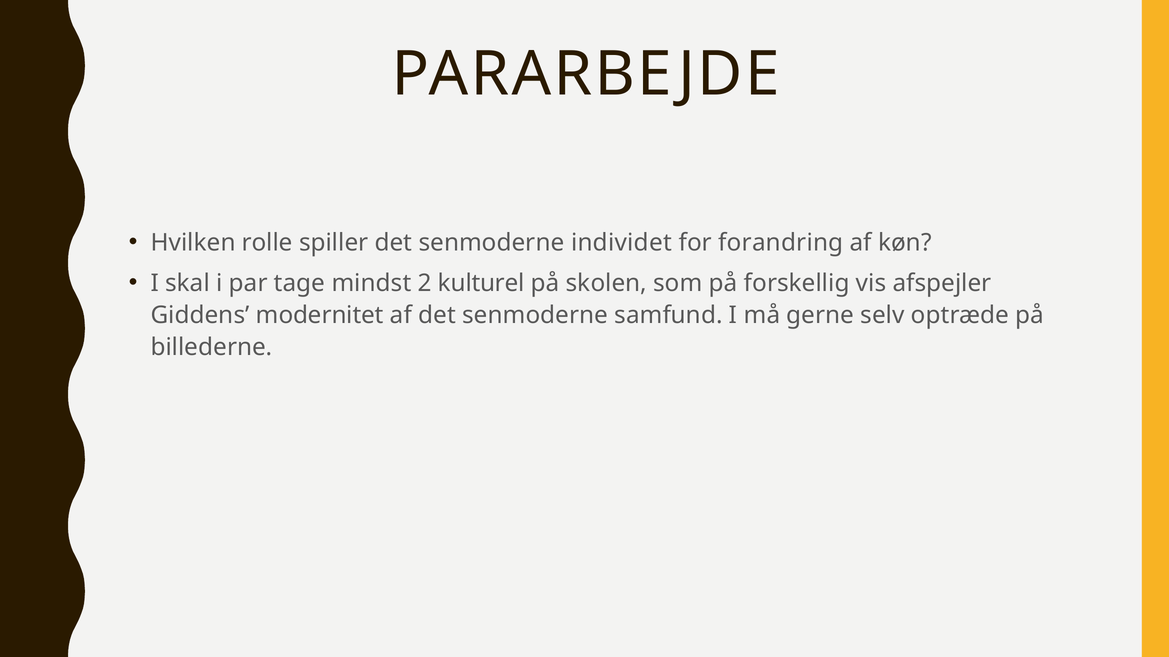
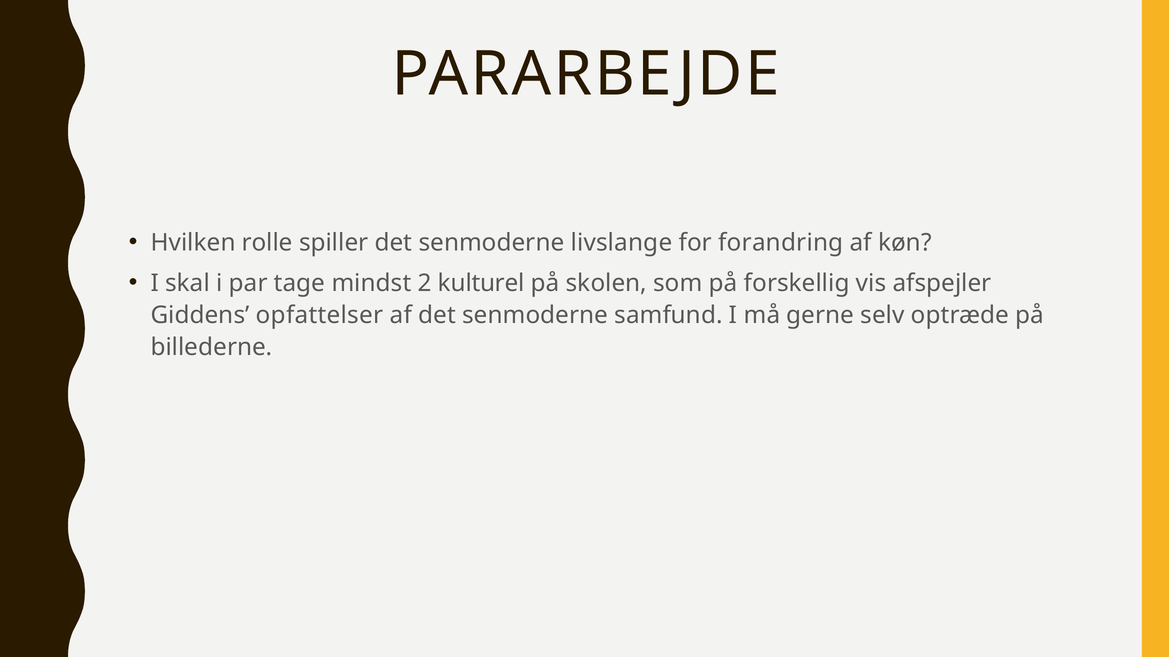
individet: individet -> livslange (622, 243)
modernitet: modernitet -> opfattelser (320, 316)
